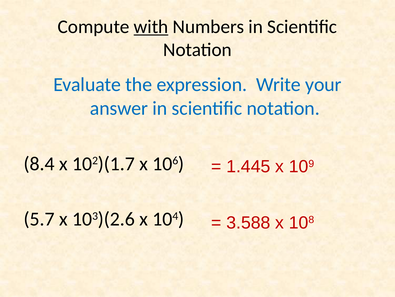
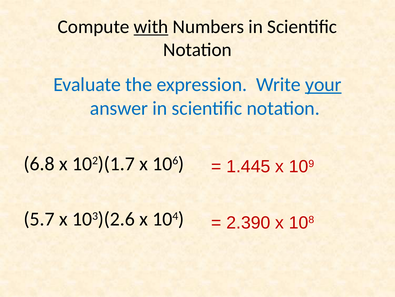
your underline: none -> present (323, 84)
8.4: 8.4 -> 6.8 (39, 163)
3.588: 3.588 -> 2.390 (248, 222)
